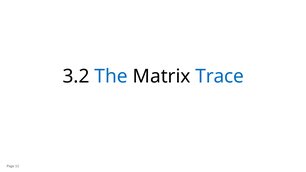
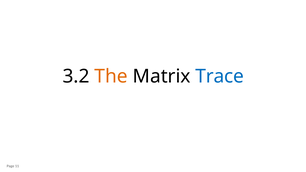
The colour: blue -> orange (111, 76)
